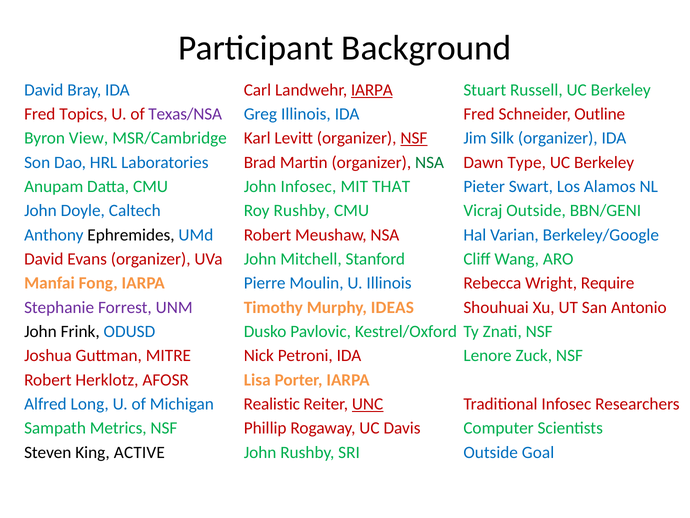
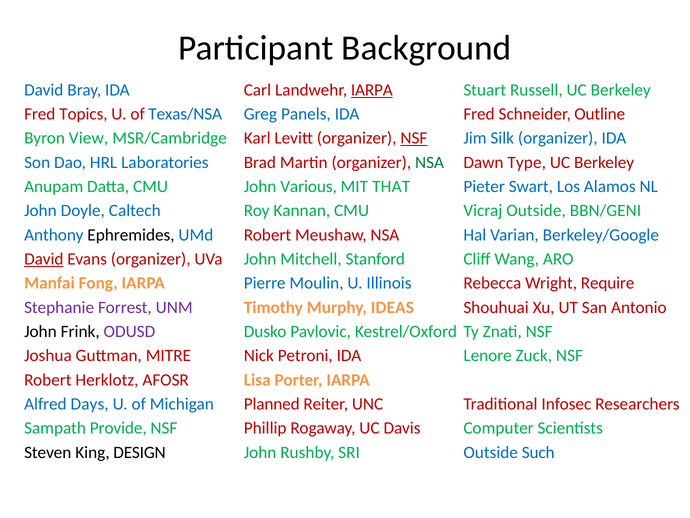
Texas/NSA colour: purple -> blue (185, 114)
Greg Illinois: Illinois -> Panels (306, 114)
John Infosec: Infosec -> Various (309, 186)
Roy Rushby: Rushby -> Kannan (302, 211)
David underline: none -> present (44, 259)
ODUSD colour: blue -> purple (129, 331)
Long: Long -> Days (90, 404)
Realistic: Realistic -> Planned (272, 404)
UNC underline: present -> none (368, 404)
Metrics: Metrics -> Provide (118, 428)
ACTIVE: ACTIVE -> DESIGN (140, 452)
Goal: Goal -> Such (538, 452)
